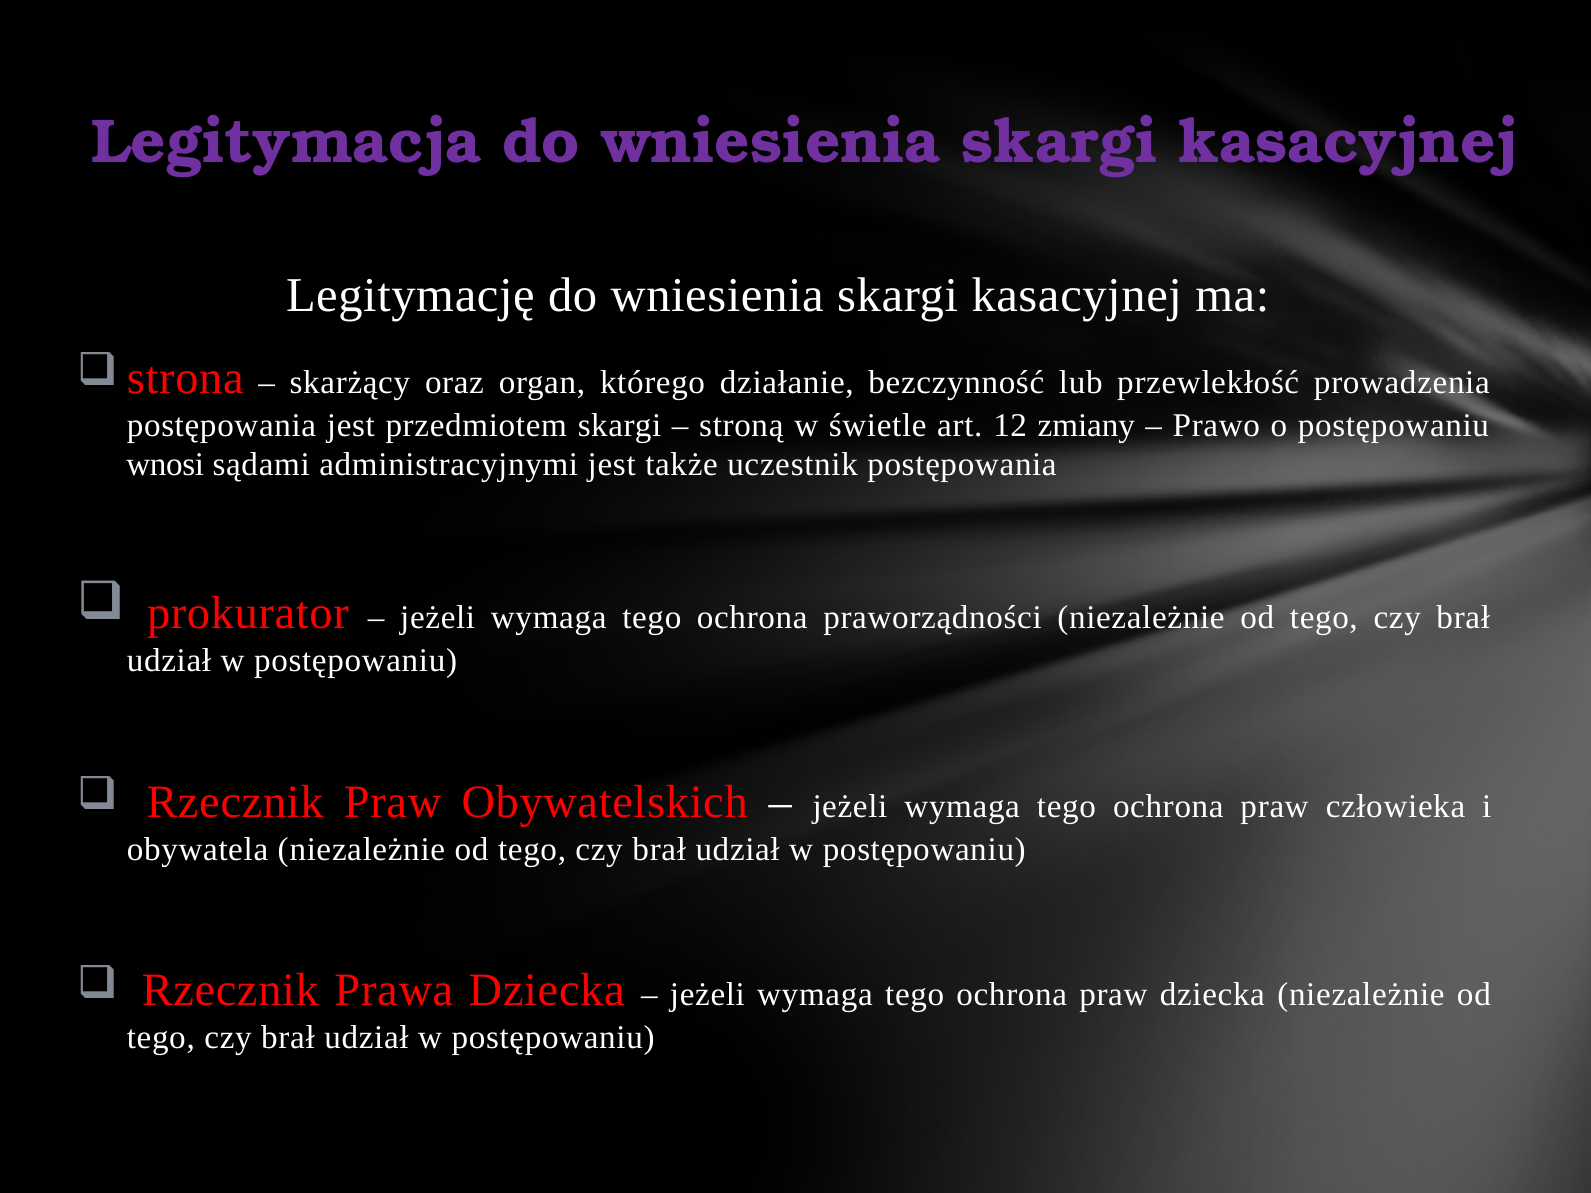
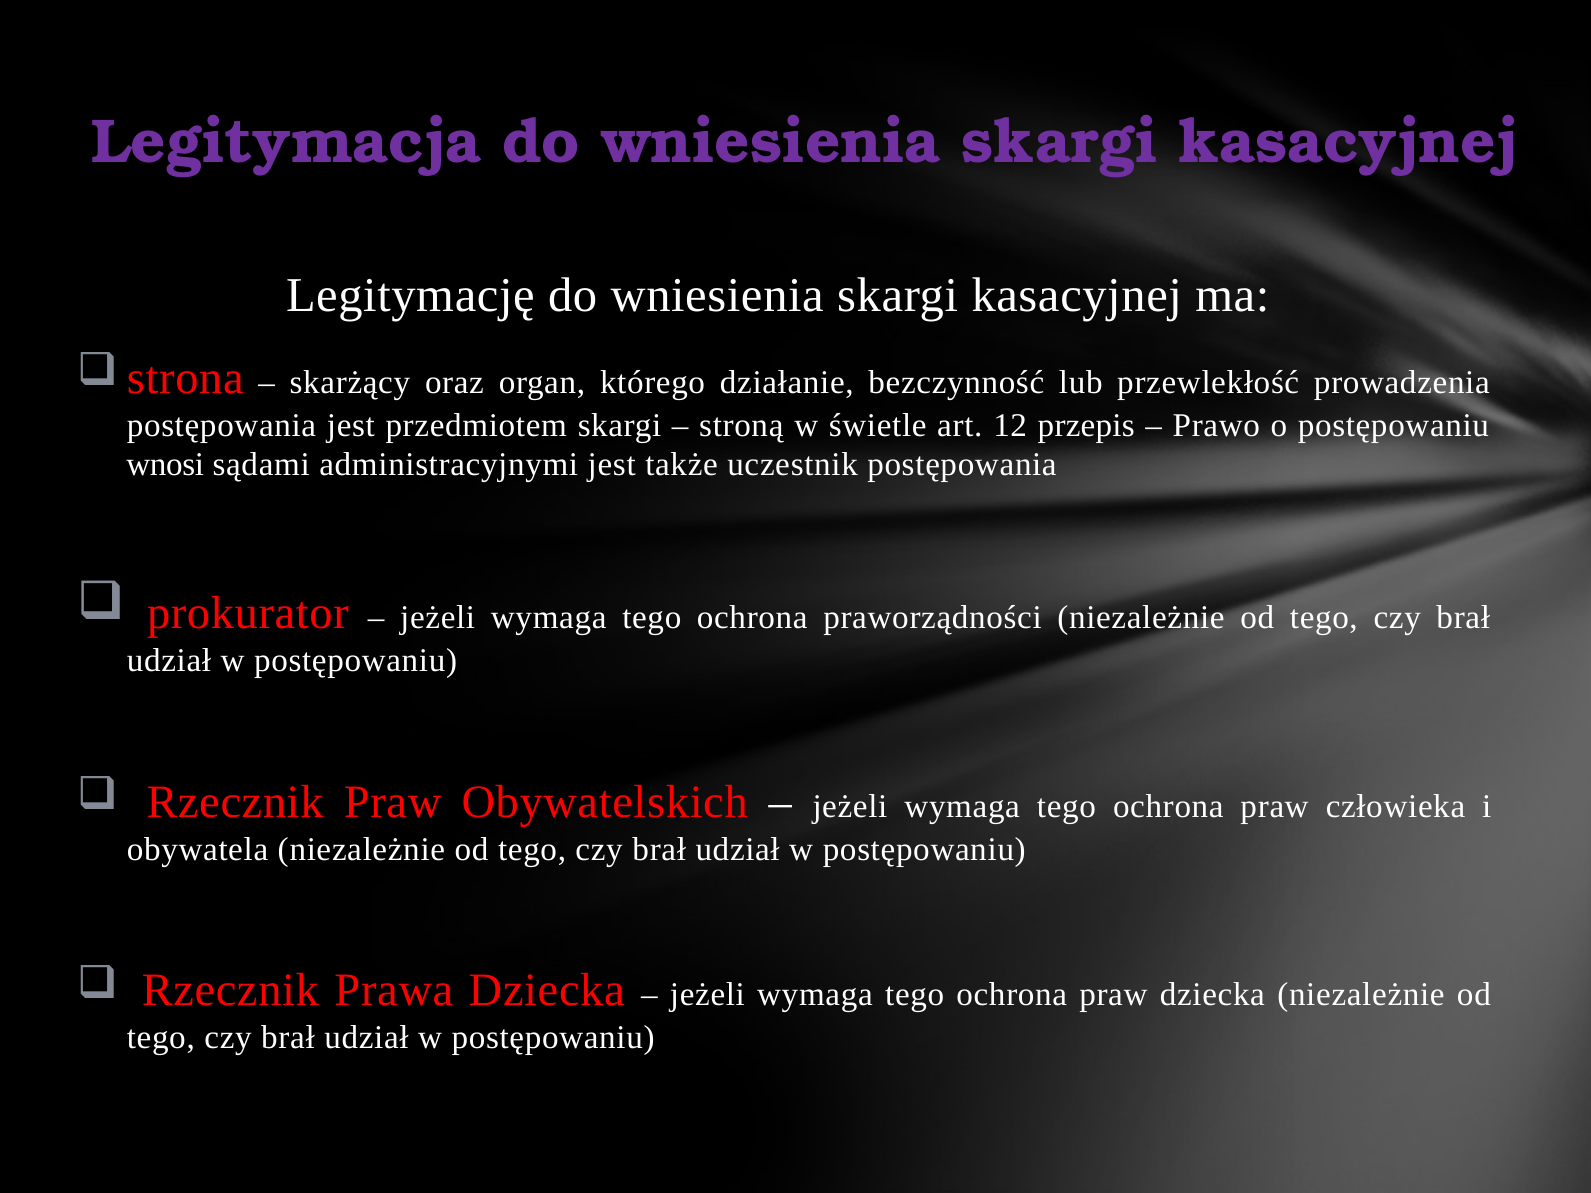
zmiany: zmiany -> przepis (1086, 425)
